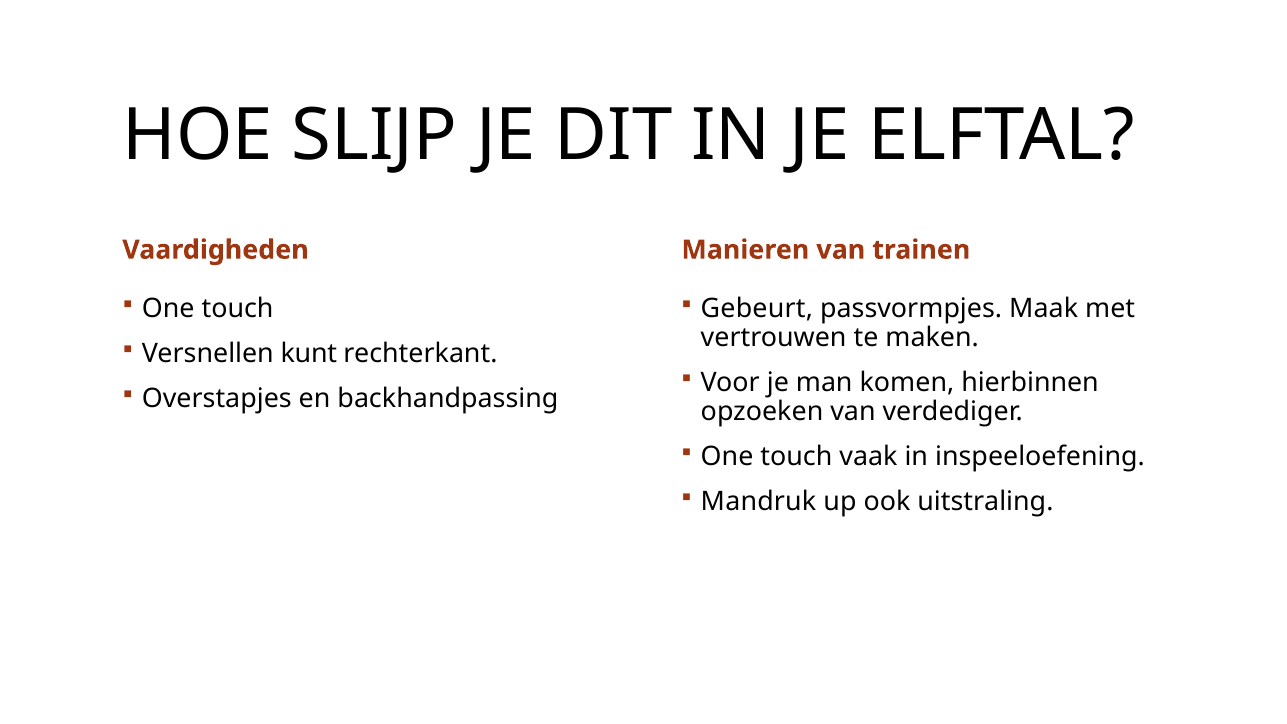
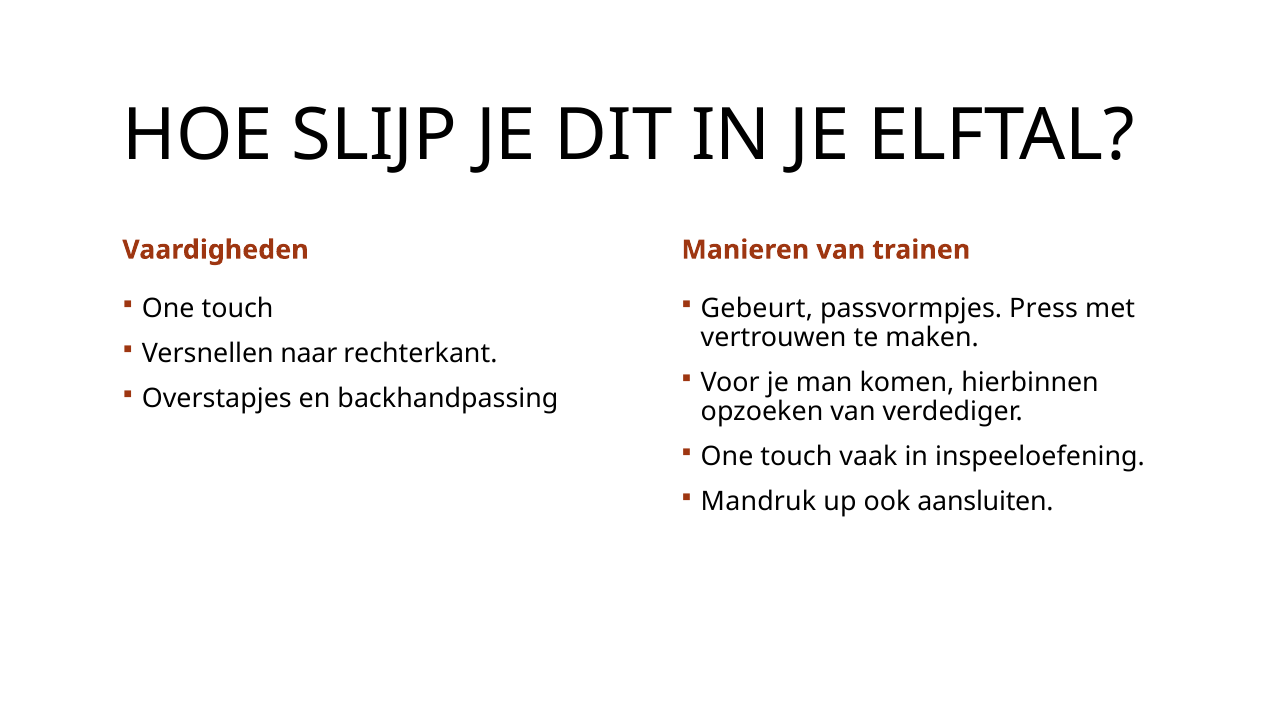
Maak: Maak -> Press (1044, 309)
kunt: kunt -> naar (309, 354)
uitstraling: uitstraling -> aansluiten (986, 502)
